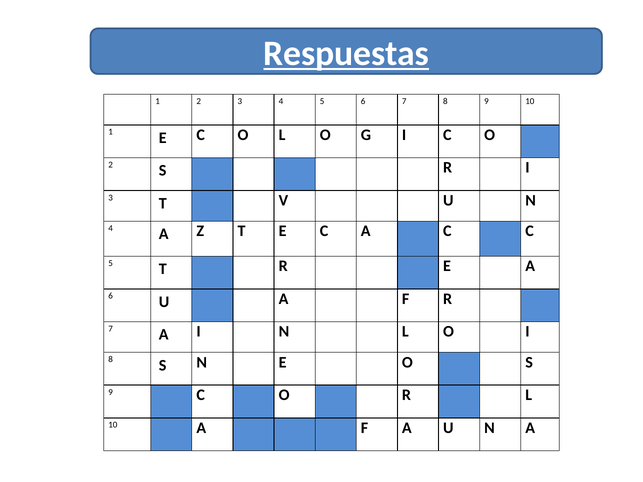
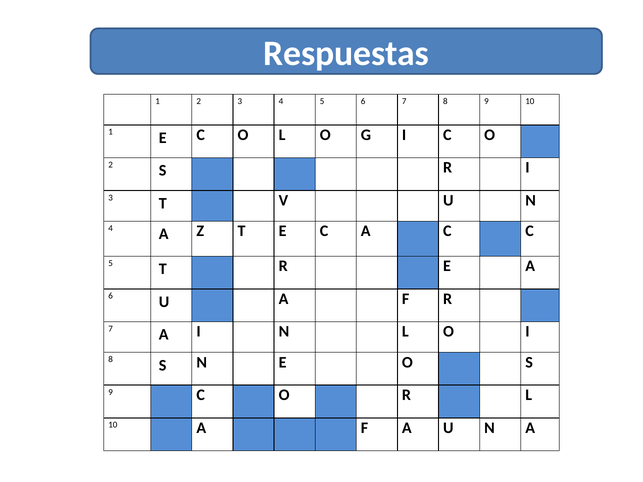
Respuestas underline: present -> none (346, 54)
